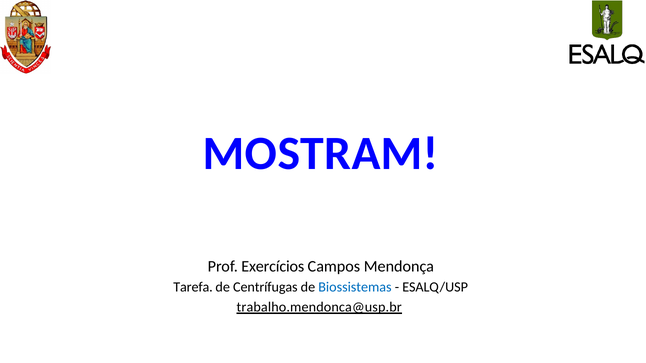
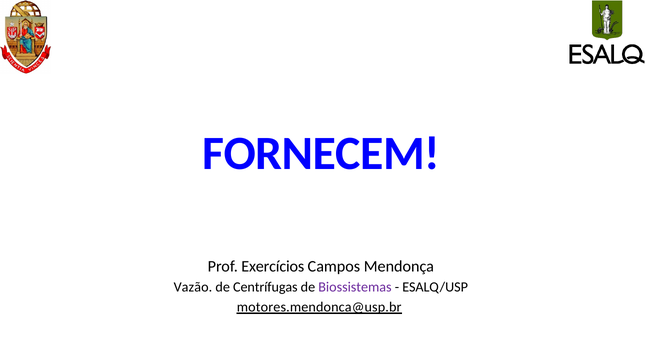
MOSTRAM: MOSTRAM -> FORNECEM (321, 154)
Tarefa: Tarefa -> Vazão (193, 288)
Biossistemas colour: blue -> purple (355, 288)
trabalho.mendonca@usp.br: trabalho.mendonca@usp.br -> motores.mendonca@usp.br (319, 308)
